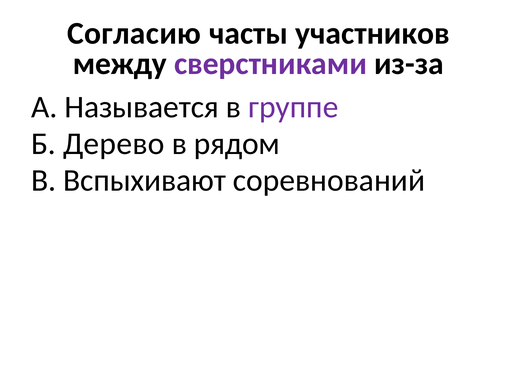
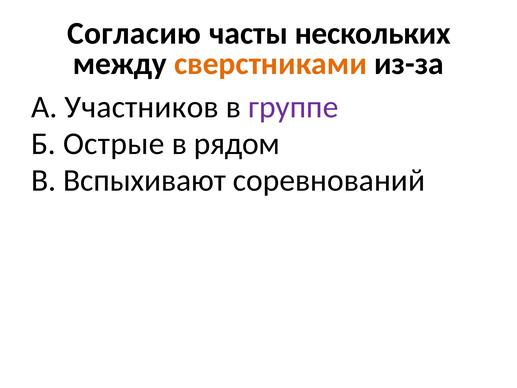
участников: участников -> нескольких (373, 33)
сверстниками colour: purple -> orange (270, 64)
Называется: Называется -> Участников (142, 107)
Дерево: Дерево -> Острые (114, 144)
